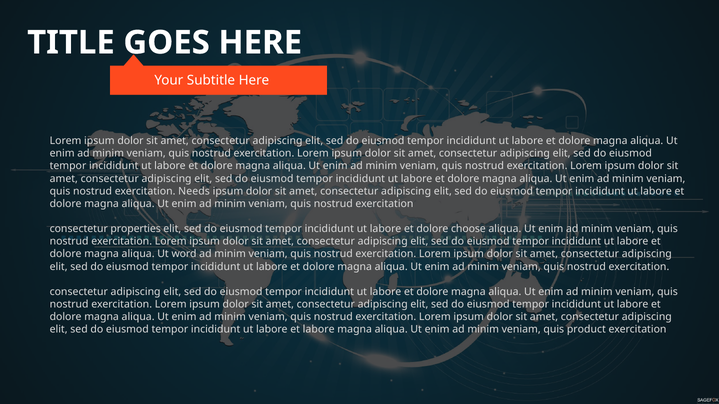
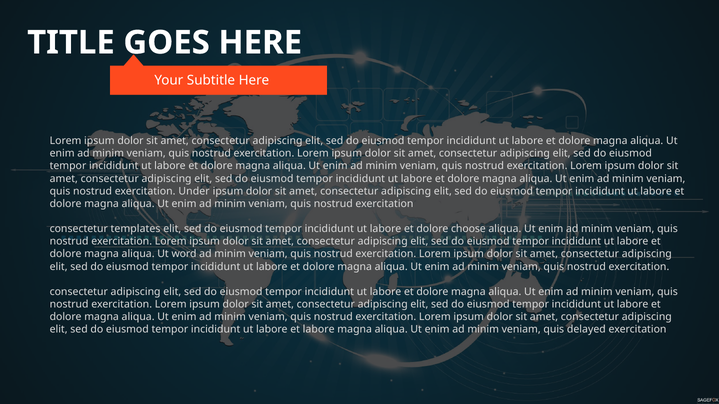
Needs: Needs -> Under (194, 191)
properties: properties -> templates (136, 229)
product: product -> delayed (586, 330)
